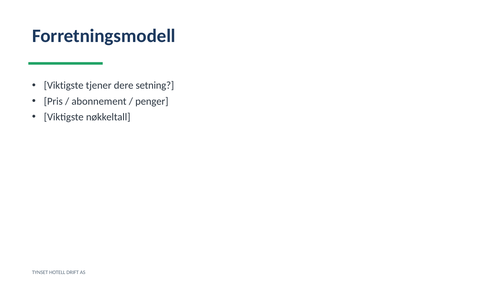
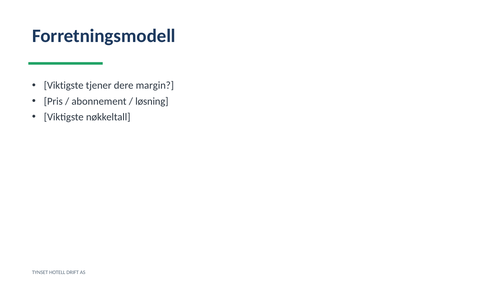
setning: setning -> margin (155, 85)
penger: penger -> løsning (152, 101)
